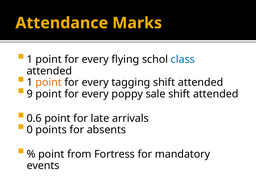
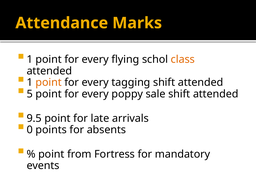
class colour: blue -> orange (183, 59)
9: 9 -> 5 (30, 94)
0.6: 0.6 -> 9.5 (34, 118)
